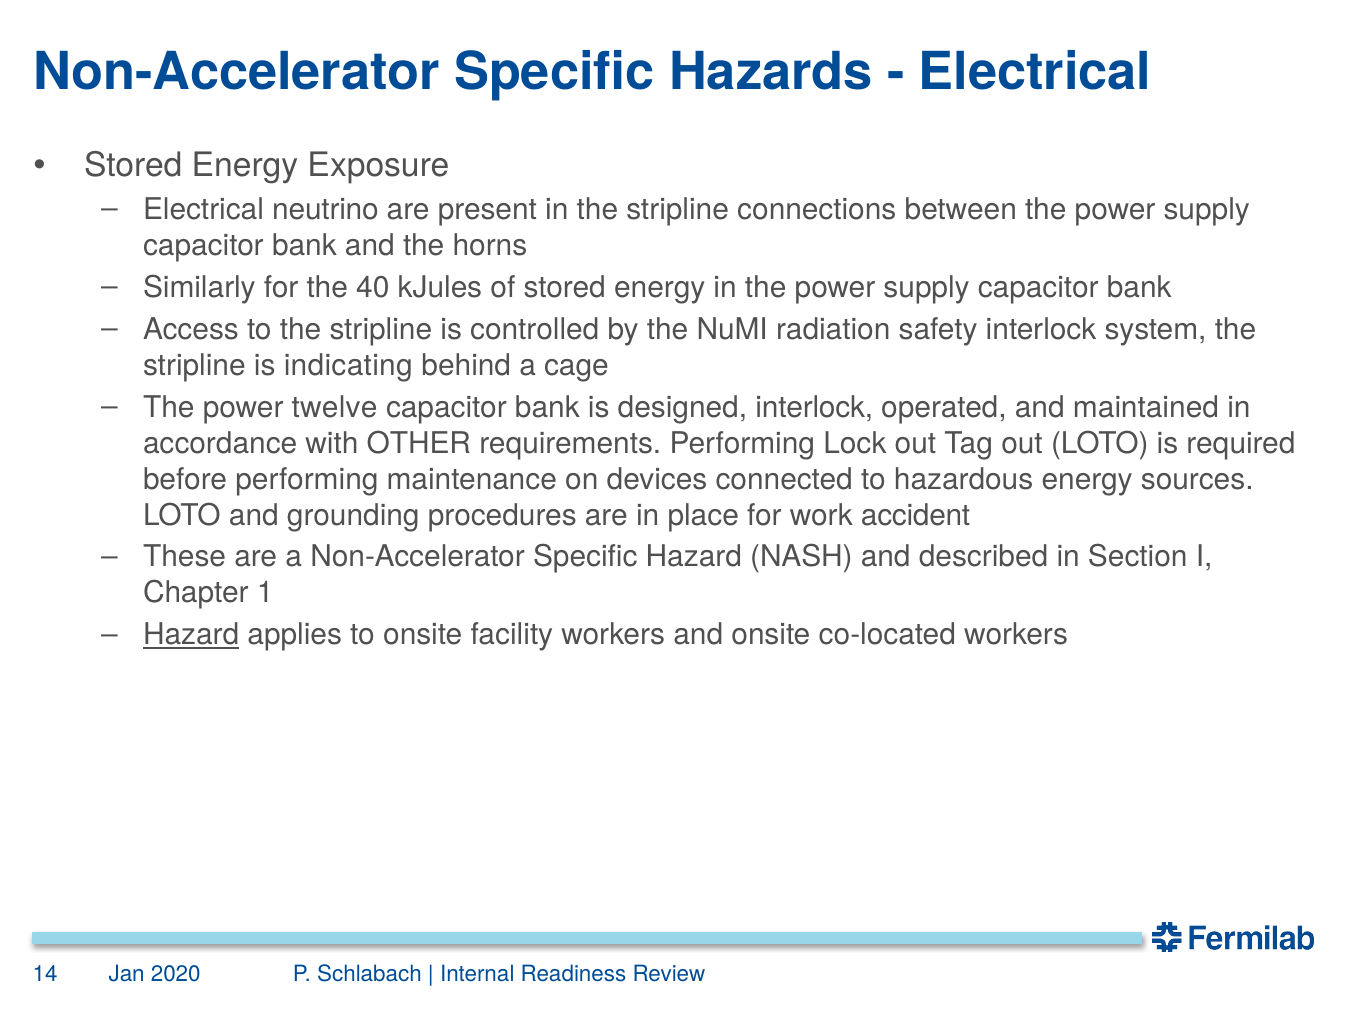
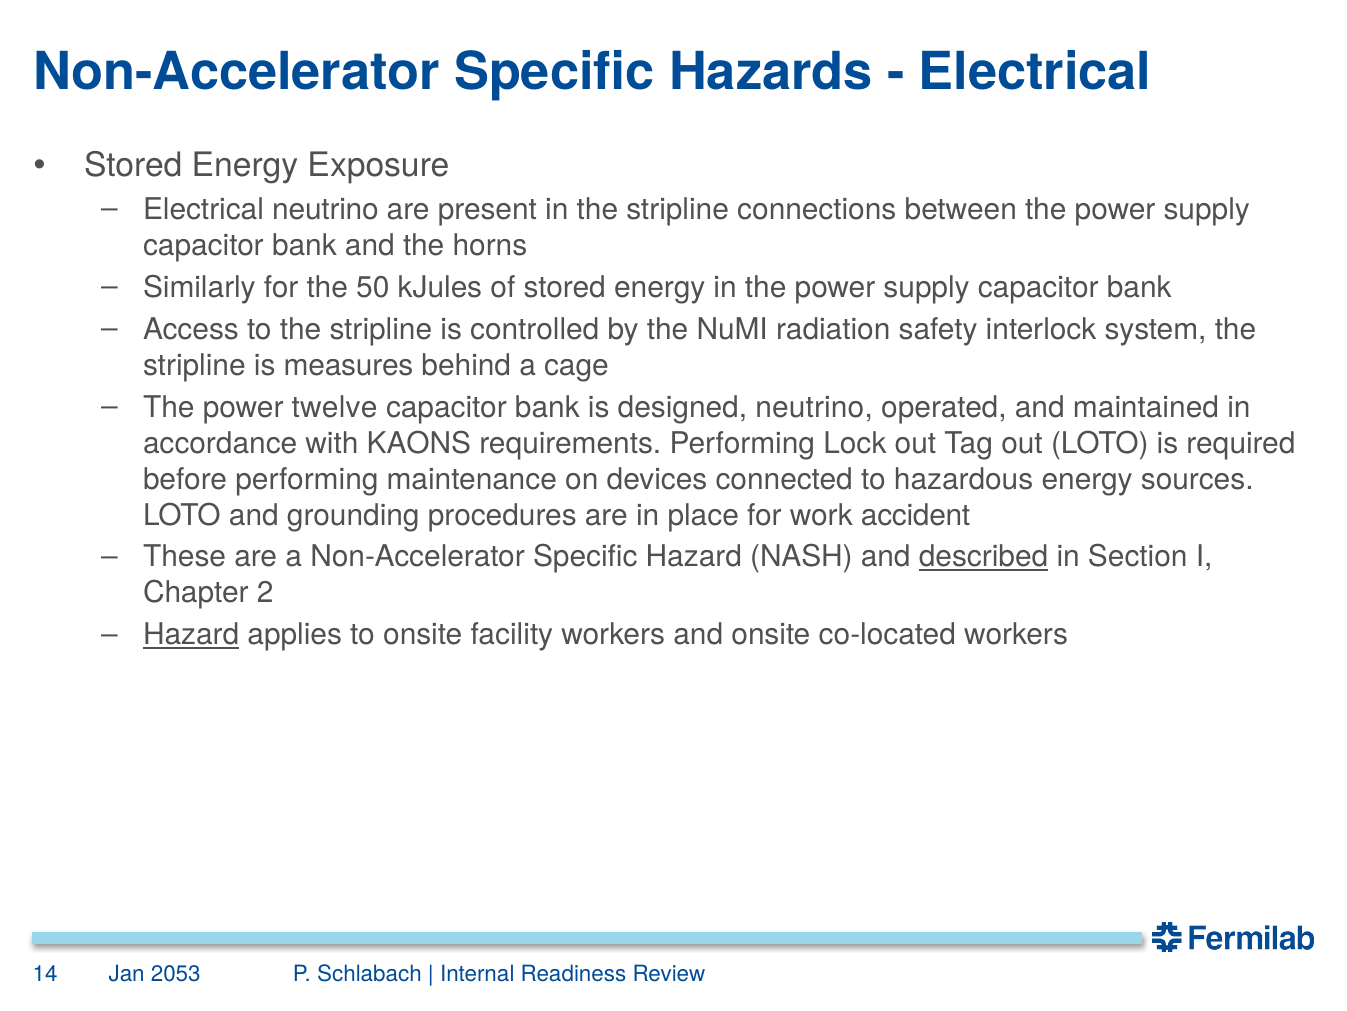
40: 40 -> 50 (373, 287)
indicating: indicating -> measures (349, 365)
designed interlock: interlock -> neutrino (814, 407)
OTHER: OTHER -> KAONS (419, 443)
described underline: none -> present (984, 557)
1: 1 -> 2 (265, 593)
2020: 2020 -> 2053 (176, 973)
